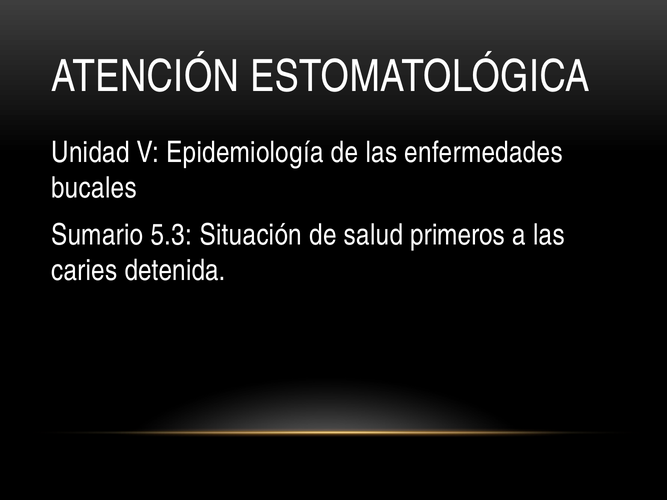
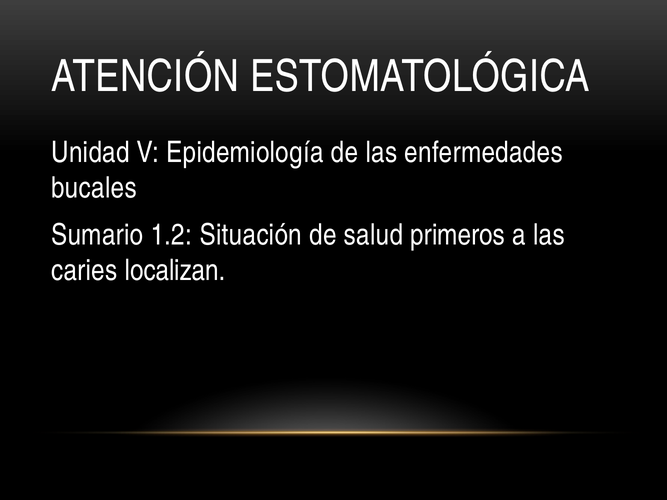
5.3: 5.3 -> 1.2 (171, 235)
detenida: detenida -> localizan (175, 271)
